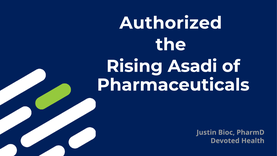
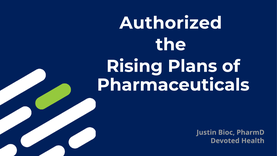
Asadi: Asadi -> Plans (192, 66)
